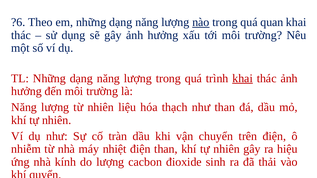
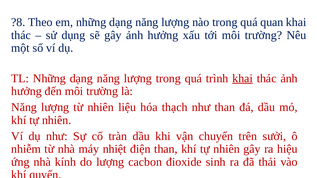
?6: ?6 -> ?8 (18, 22)
nào underline: present -> none (201, 22)
trên điện: điện -> sưởi (274, 136)
